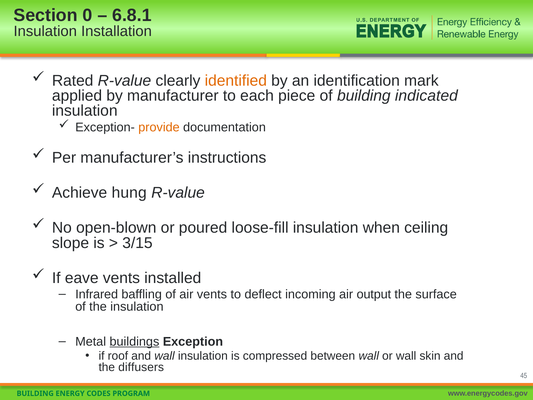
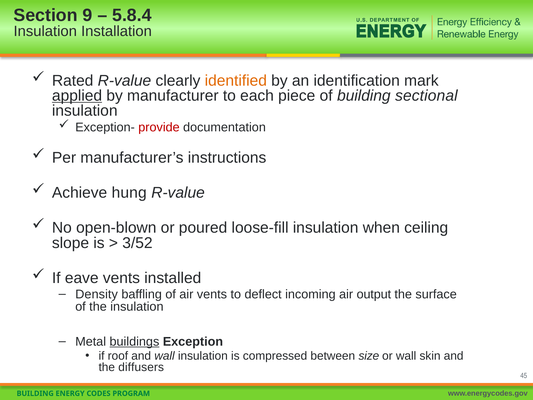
0: 0 -> 9 (87, 15)
6.8.1: 6.8.1 -> 5.8.4 (132, 15)
applied underline: none -> present (77, 96)
indicated: indicated -> sectional (426, 96)
provide colour: orange -> red (159, 127)
3/15: 3/15 -> 3/52 (137, 243)
Infrared: Infrared -> Density (97, 294)
between wall: wall -> size (369, 356)
